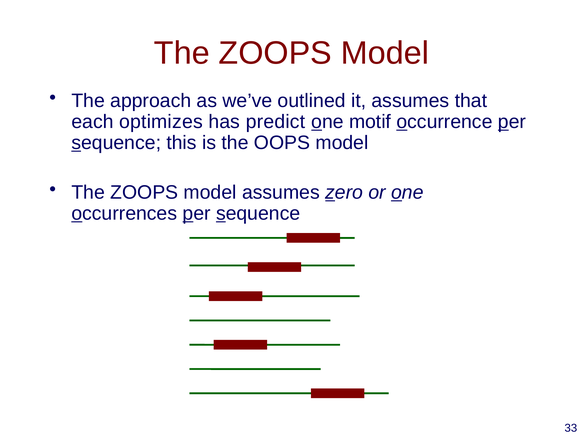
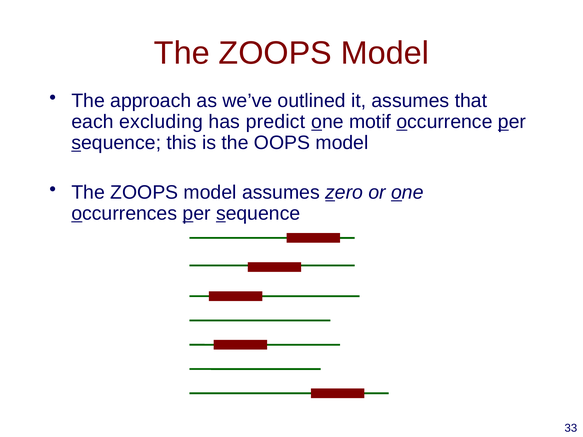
optimizes: optimizes -> excluding (161, 122)
